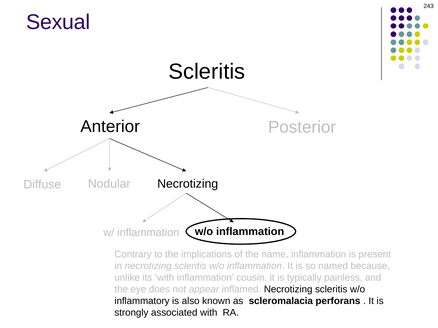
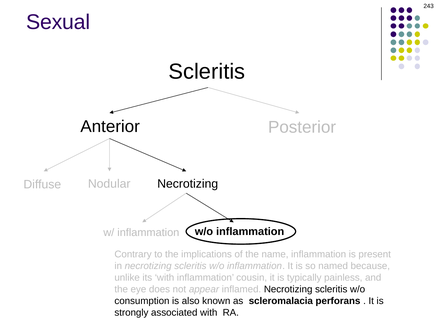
inflammatory: inflammatory -> consumption (142, 301)
